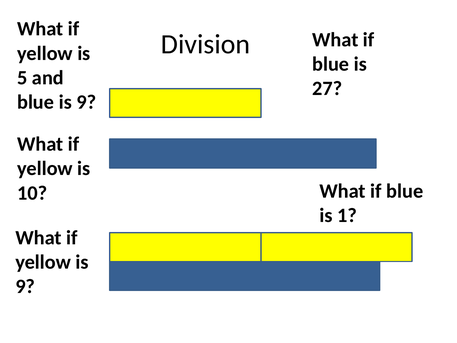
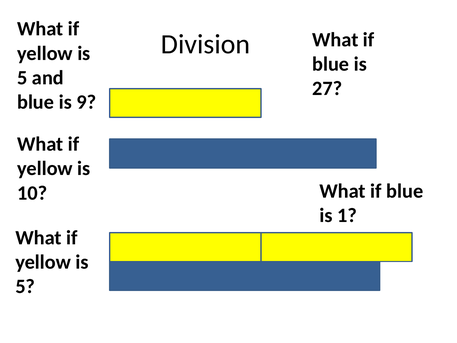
9: 9 -> 5 (25, 286)
